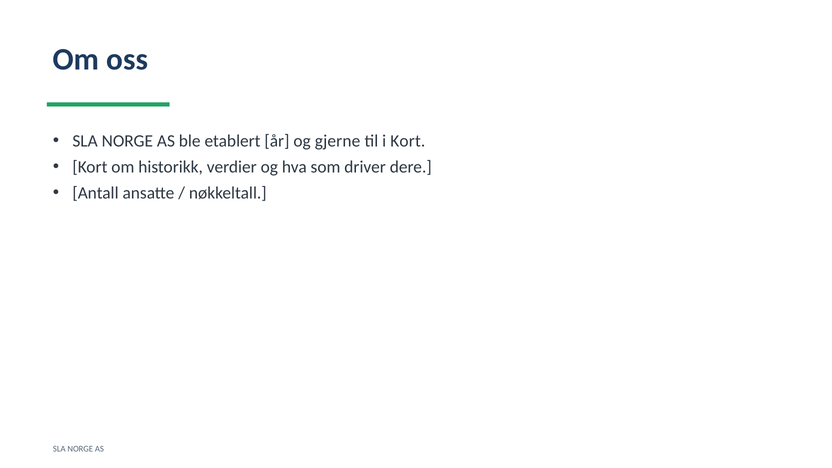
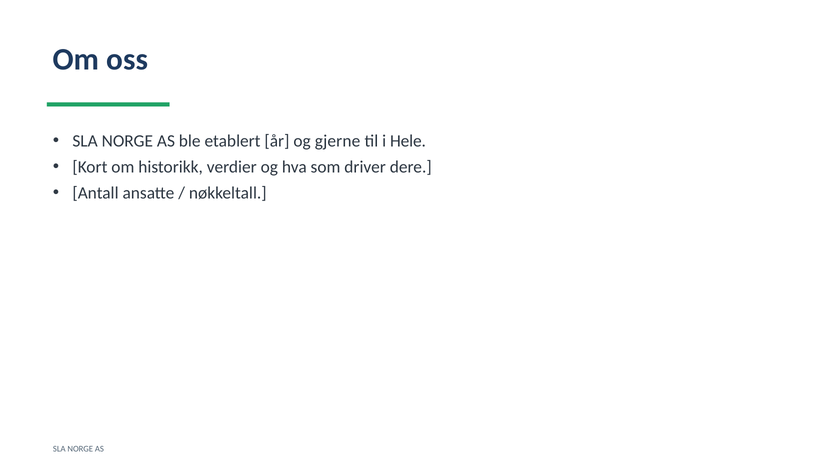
i Kort: Kort -> Hele (408, 141)
